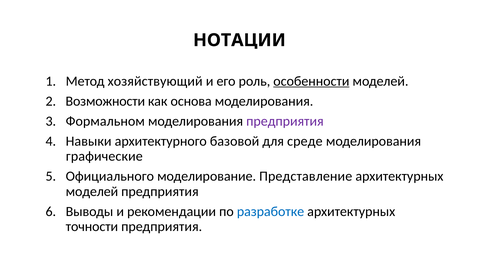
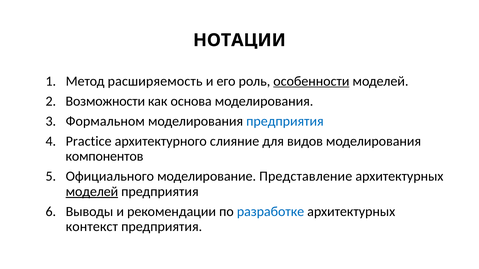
хозяйствующий: хозяйствующий -> расширяемость (155, 81)
предприятия colour: purple -> blue (285, 121)
Навыки: Навыки -> Practice (89, 141)
базовой: базовой -> слияние (235, 141)
среде: среде -> видов (305, 141)
графические: графические -> компонентов (104, 157)
моделей underline: none -> present (92, 192)
точности: точности -> контекст (92, 227)
